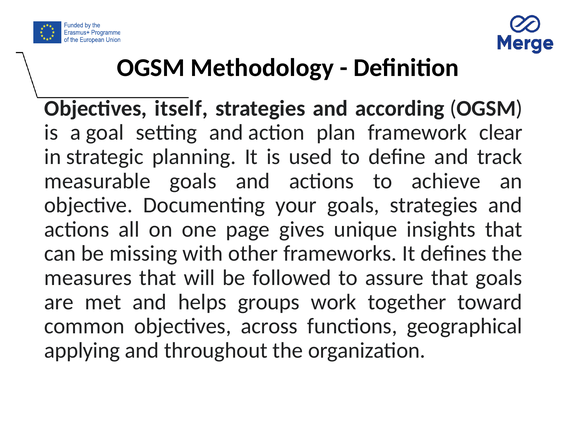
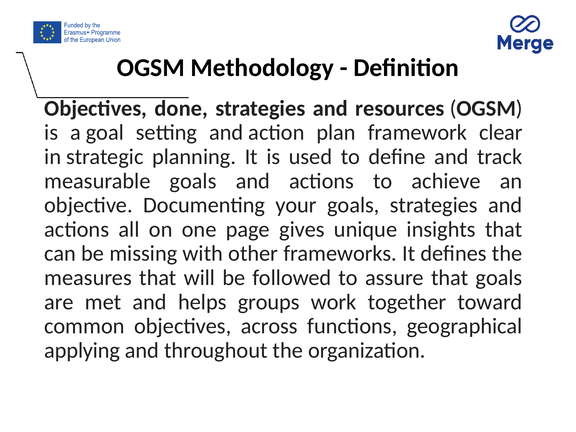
itself: itself -> done (181, 108)
according: according -> resources (400, 108)
